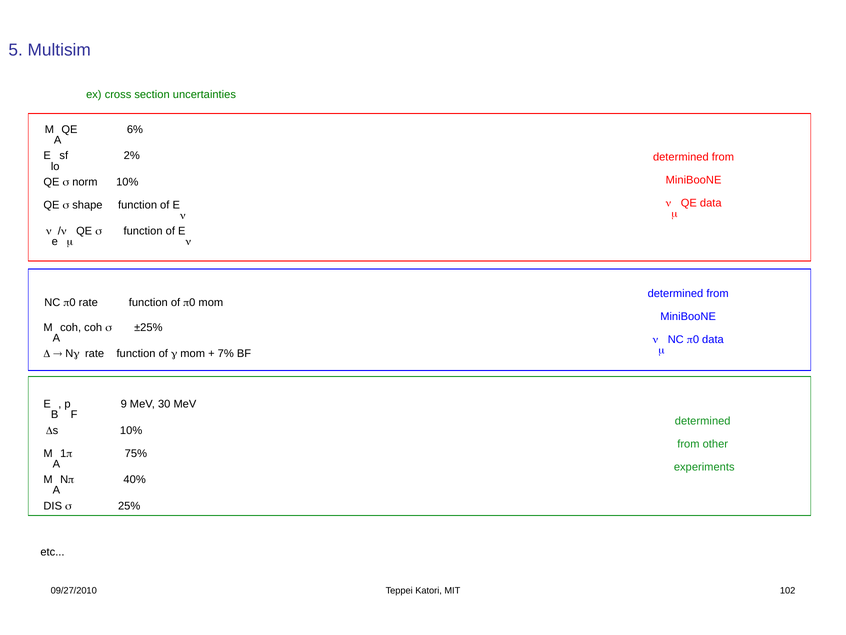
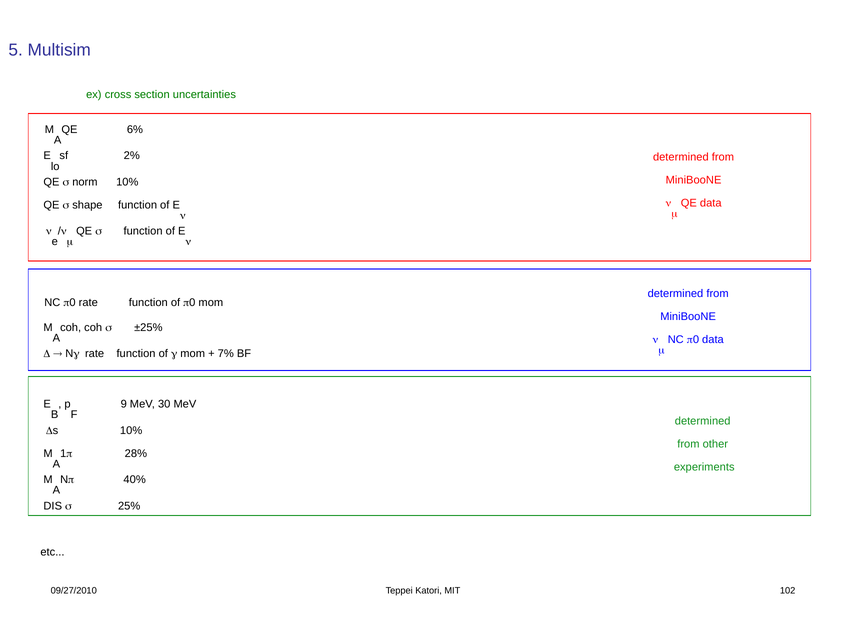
75%: 75% -> 28% (136, 453)
